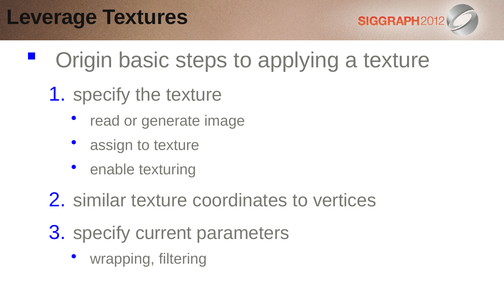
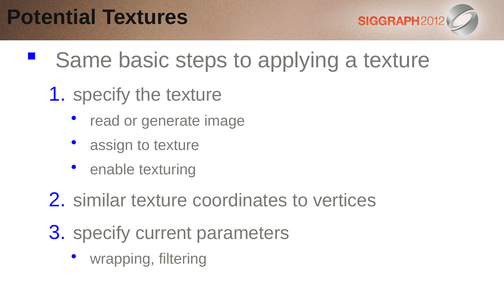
Leverage: Leverage -> Potential (52, 17)
Origin: Origin -> Same (84, 60)
